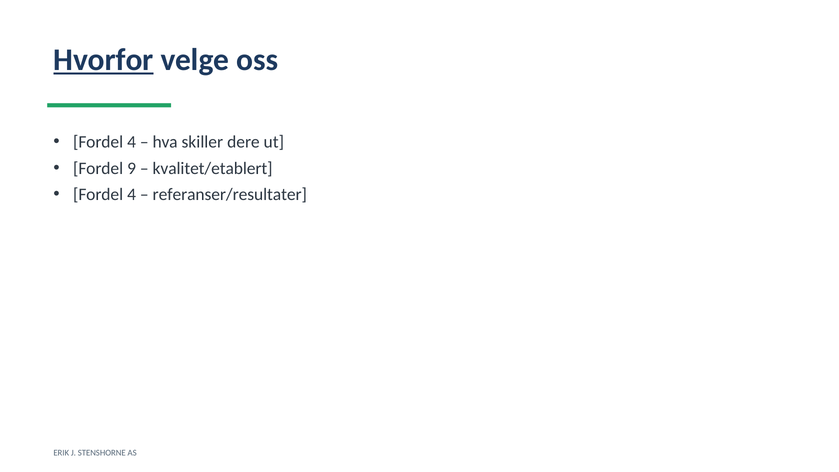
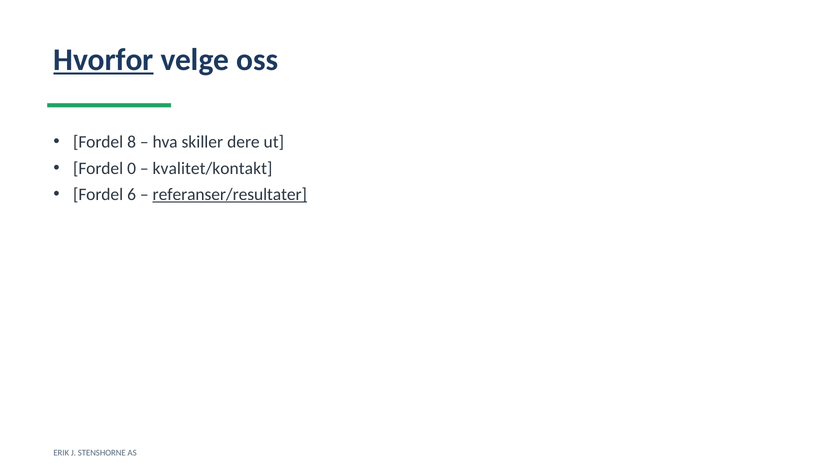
4: 4 -> 8 (132, 142)
9: 9 -> 0 (132, 168)
kvalitet/etablert: kvalitet/etablert -> kvalitet/kontakt (212, 168)
4: 4 -> 6 (132, 195)
referanser/resultater underline: none -> present (230, 195)
